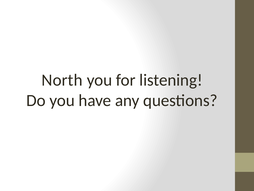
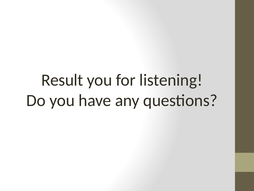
North: North -> Result (62, 80)
